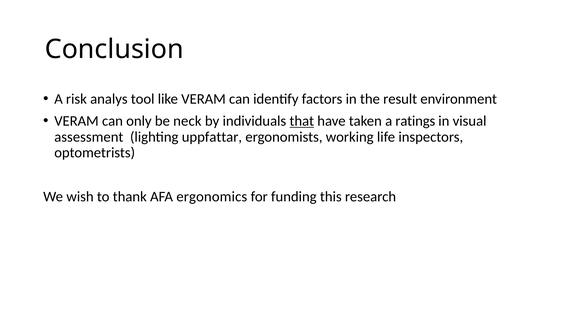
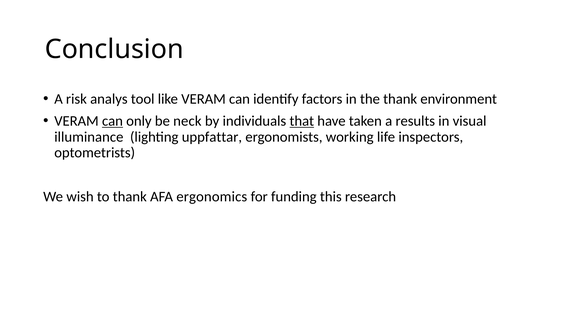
the result: result -> thank (400, 99)
can underline: none -> present (112, 121)
ratings: ratings -> results (415, 121)
assessment: assessment -> illuminance (89, 137)
